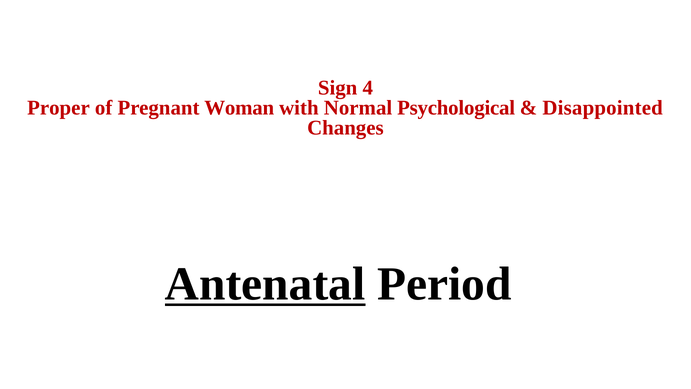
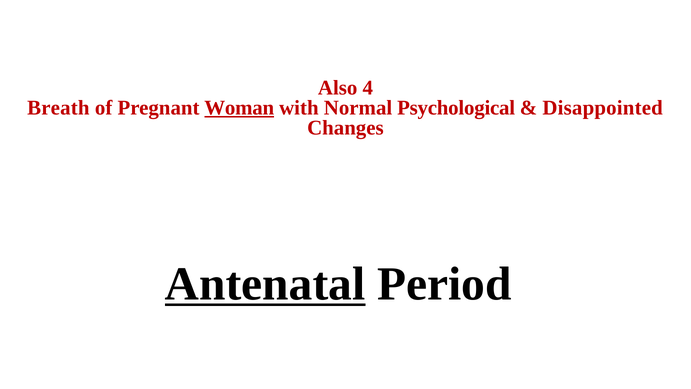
Sign: Sign -> Also (338, 88)
Proper: Proper -> Breath (58, 108)
Woman underline: none -> present (239, 108)
